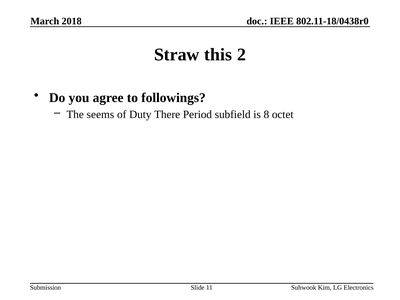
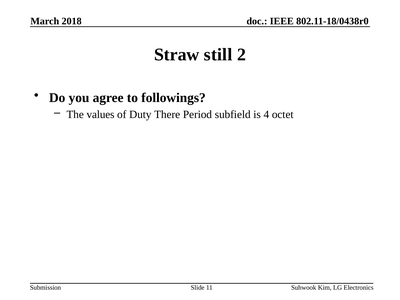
this: this -> still (218, 55)
seems: seems -> values (101, 114)
8: 8 -> 4 (266, 114)
